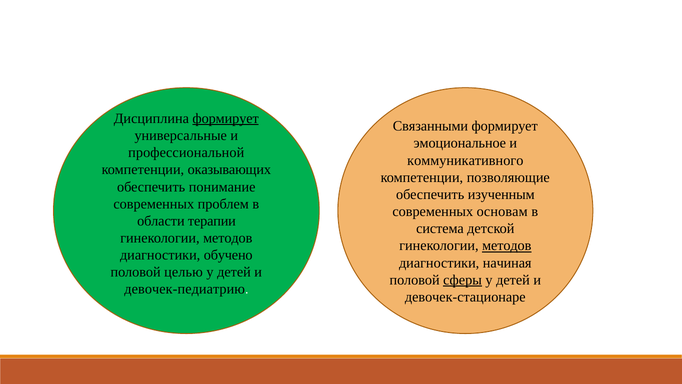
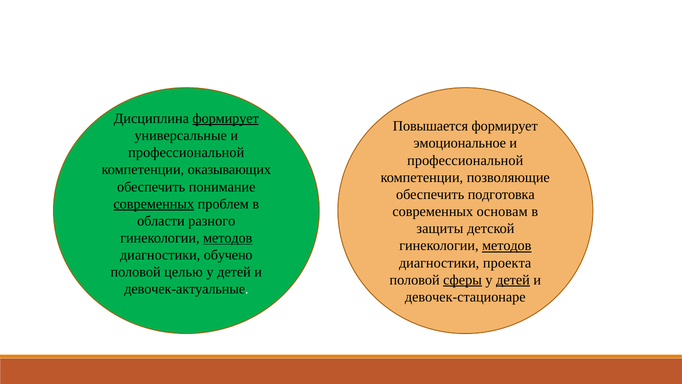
Связанными: Связанными -> Повышается (430, 126)
коммуникативного: коммуникативного -> профессиональной (465, 160)
изученным: изученным -> подготовка (501, 194)
современных underline: none -> present (154, 204)
терапии: терапии -> разного (212, 221)
система: система -> защиты (440, 228)
методов underline: none -> present (228, 238)
начиная: начиная -> проекта (507, 263)
детей underline: none -> present (513, 280)
девочек-педиатрию: девочек-педиатрию -> девочек-актуальные (185, 289)
